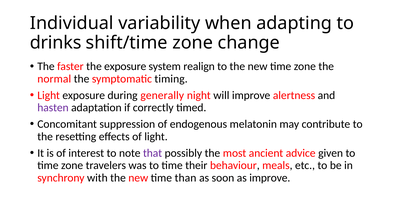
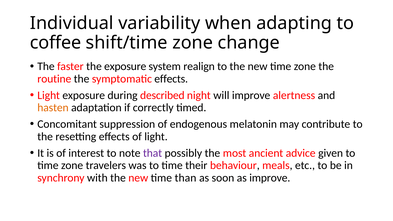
drinks: drinks -> coffee (56, 43)
normal: normal -> routine (54, 79)
symptomatic timing: timing -> effects (171, 79)
generally: generally -> described (162, 95)
hasten colour: purple -> orange (53, 108)
